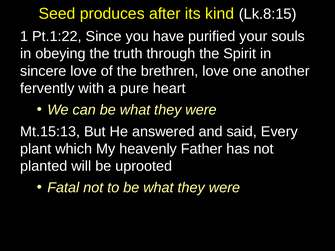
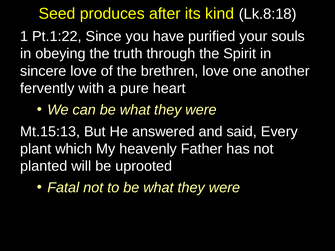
Lk.8:15: Lk.8:15 -> Lk.8:18 (268, 14)
